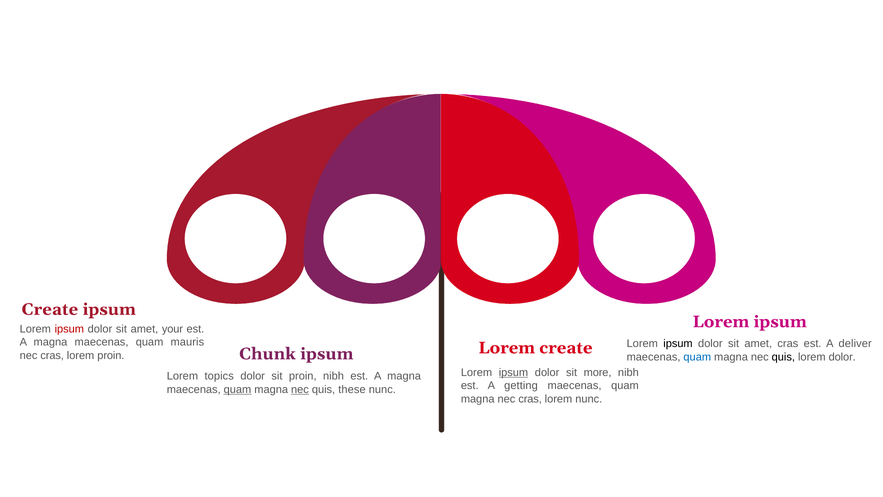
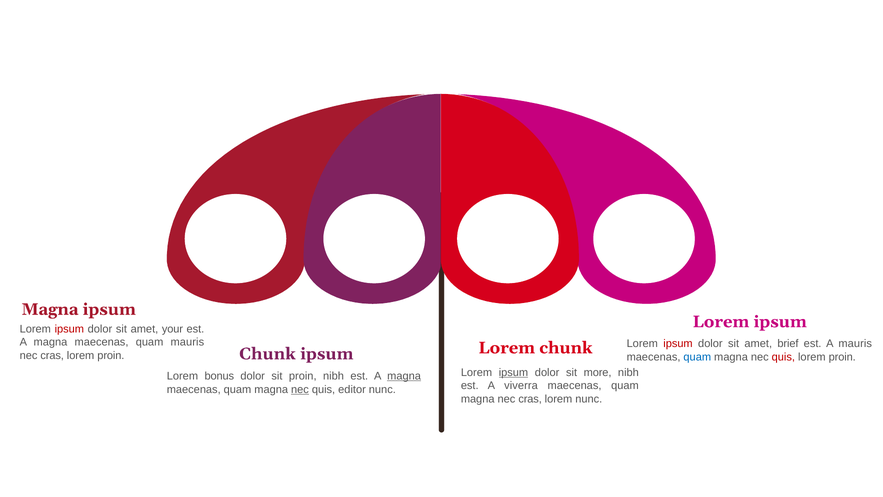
Create: Create -> Magna (50, 309)
ipsum colour: black -> red (678, 344)
amet cras: cras -> brief (788, 344)
A deliver: deliver -> mauris (855, 344)
Lorem create: create -> chunk (566, 348)
quis colour: black -> red (783, 357)
dolor: dolor -> proin (842, 357)
topics: topics -> bonus (219, 376)
magna underline: none -> present (404, 376)
getting: getting -> viverra (521, 385)
quam underline: present -> none (237, 389)
these: these -> editor (352, 389)
